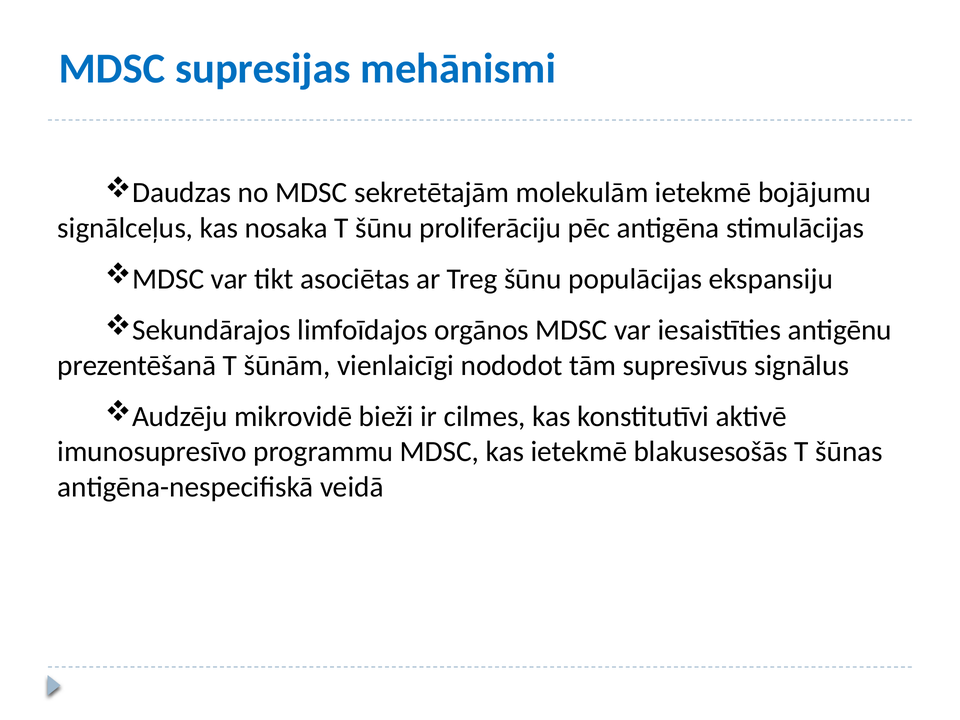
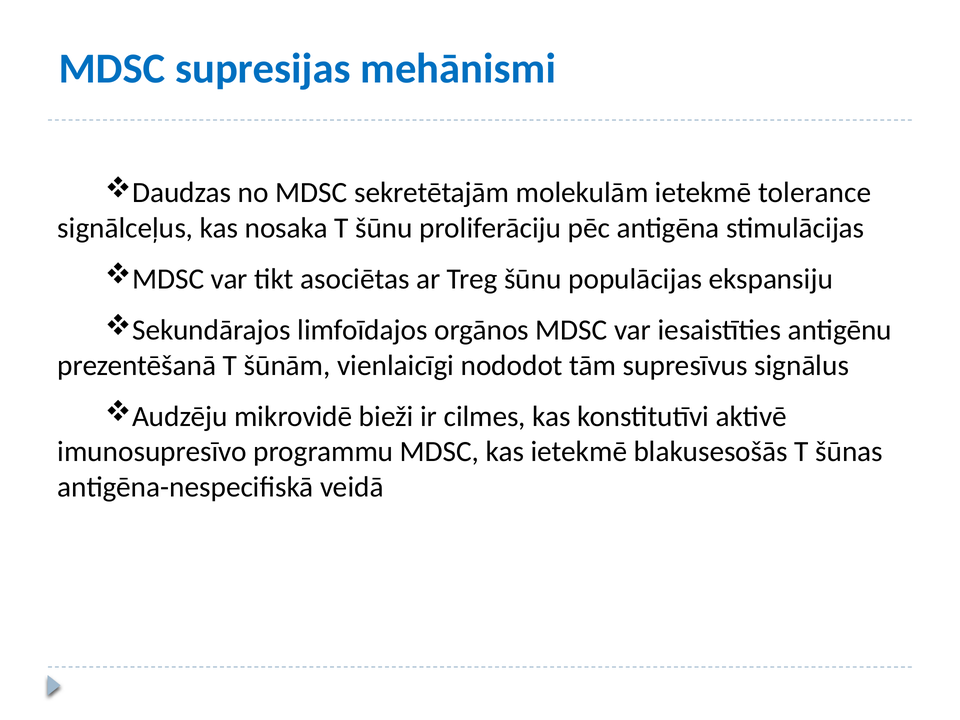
bojājumu: bojājumu -> tolerance (815, 193)
